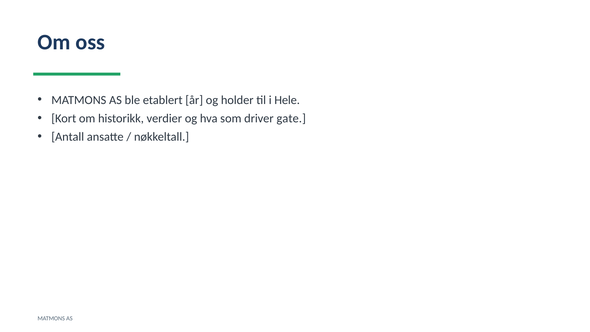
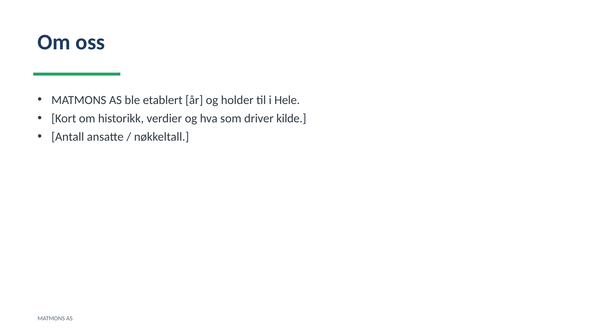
gate: gate -> kilde (291, 118)
